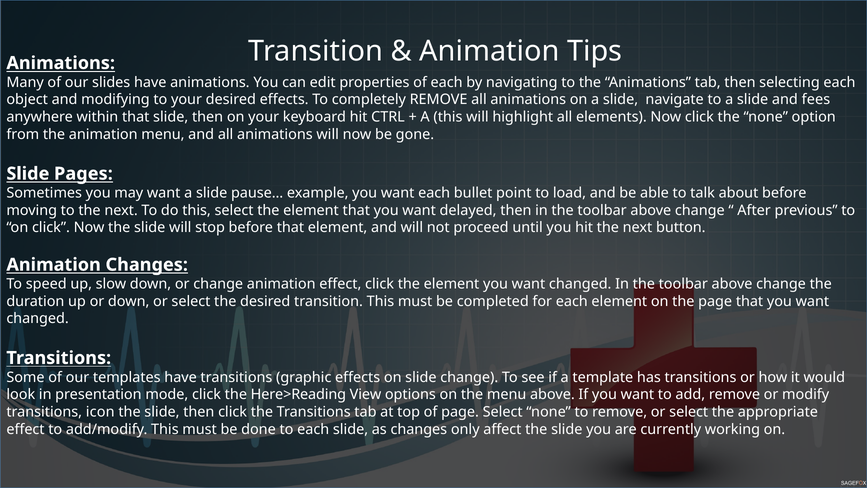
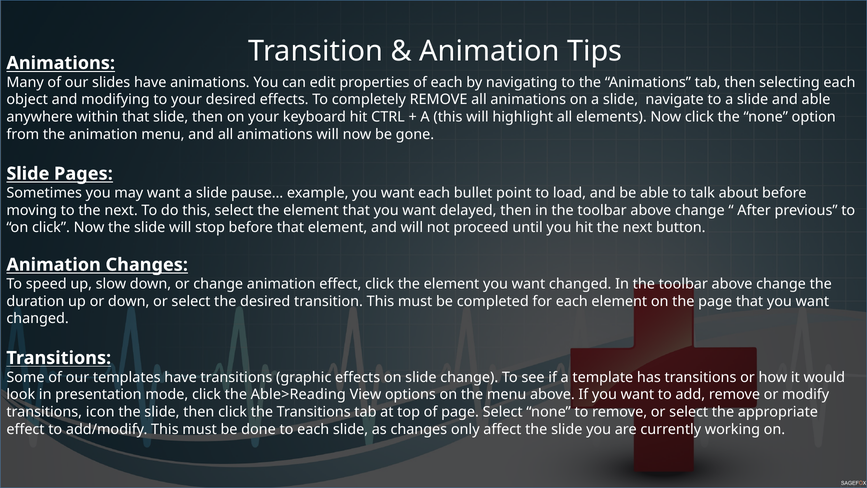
and fees: fees -> able (816, 100)
Here>Reading: Here>Reading -> Able>Reading (298, 394)
